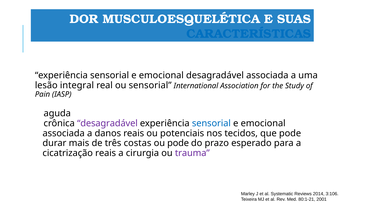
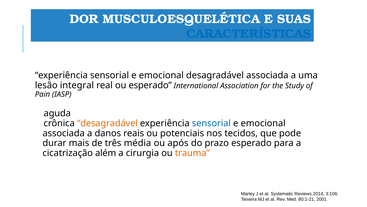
ou sensorial: sensorial -> esperado (150, 85)
desagradável colour: purple -> orange (107, 123)
costas: costas -> média (138, 143)
ou pode: pode -> após (178, 143)
cicatrização reais: reais -> além (106, 153)
trauma colour: purple -> orange (192, 153)
